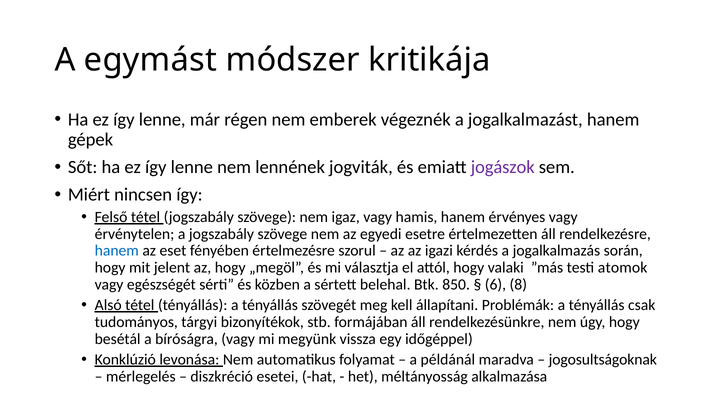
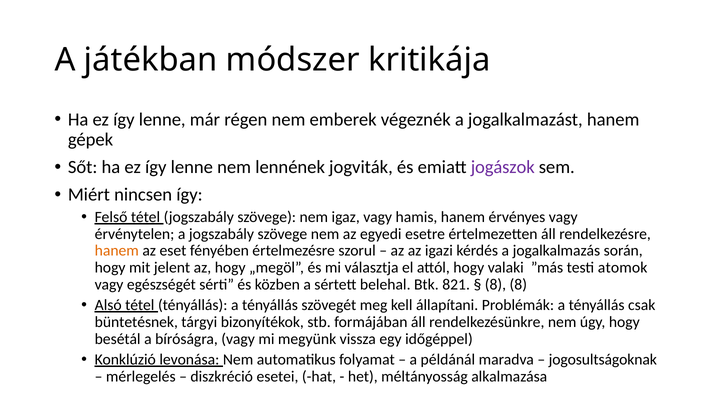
egymást: egymást -> játékban (151, 60)
hanem colour: blue -> orange (117, 251)
850: 850 -> 821 (456, 285)
6: 6 -> 8 (495, 285)
tudományos: tudományos -> büntetésnek (136, 322)
